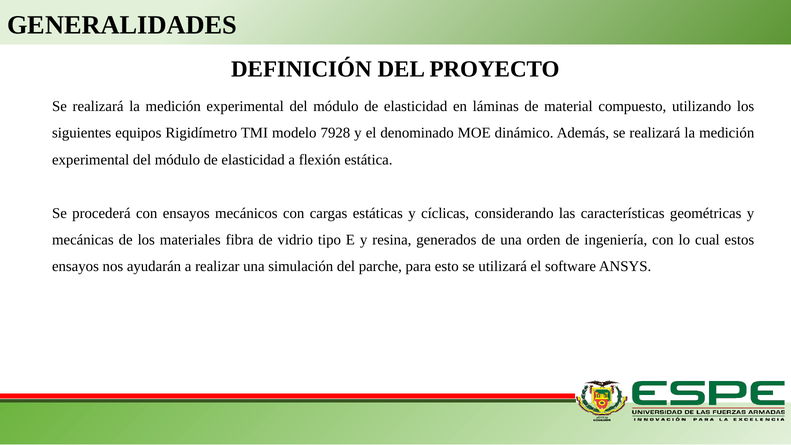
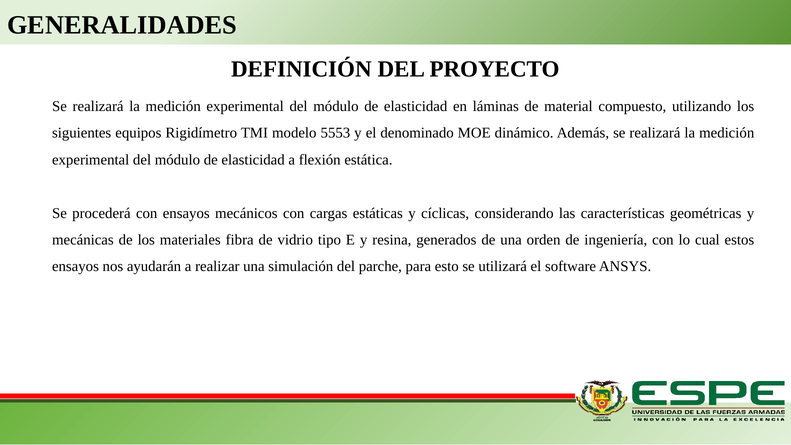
7928: 7928 -> 5553 (335, 133)
